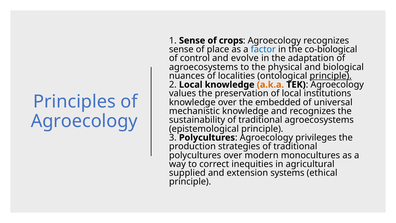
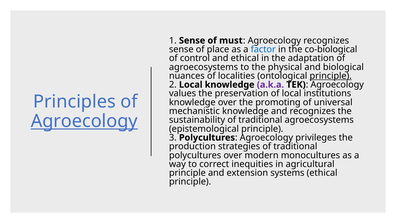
crops: crops -> must (231, 40)
and evolve: evolve -> ethical (245, 58)
a.k.a colour: orange -> purple (270, 85)
embedded: embedded -> promoting (278, 102)
Agroecology underline: none -> present (84, 121)
supplied: supplied -> principle (187, 173)
